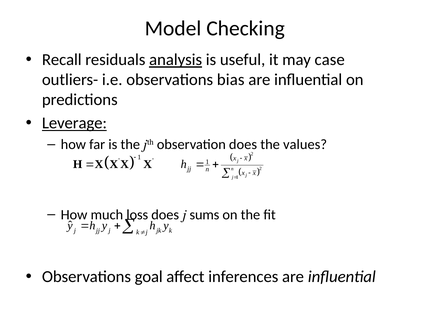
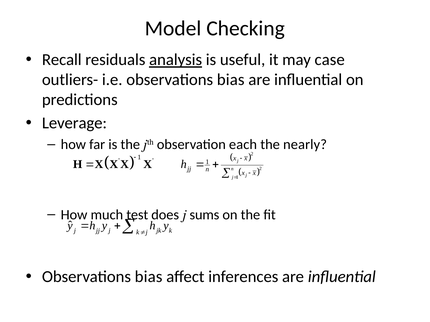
Leverage underline: present -> none (74, 123)
observation does: does -> each (243, 145)
values: values -> nearly (305, 145)
loss: loss -> test (137, 215)
goal: goal -> bias (149, 277)
